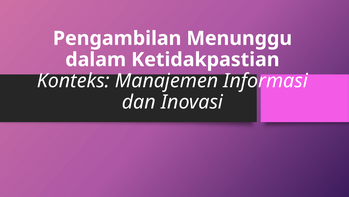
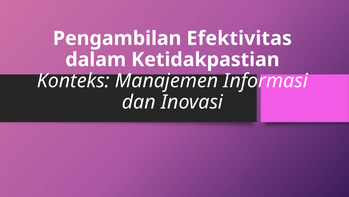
Menunggu: Menunggu -> Efektivitas (239, 38)
